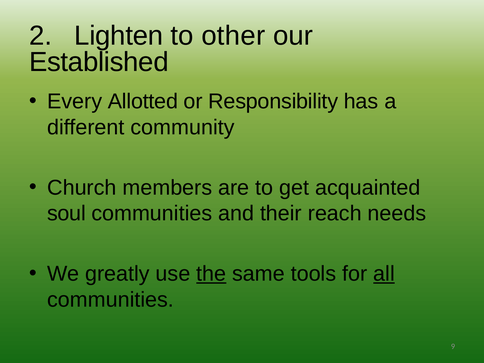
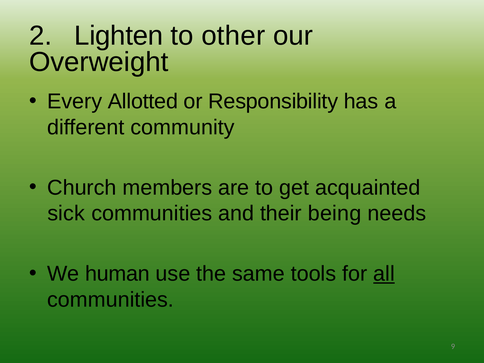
Established: Established -> Overweight (99, 62)
soul: soul -> sick (66, 214)
reach: reach -> being (335, 214)
greatly: greatly -> human (117, 274)
the underline: present -> none (211, 274)
